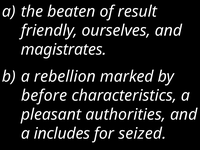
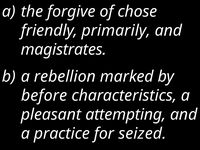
beaten: beaten -> forgive (71, 12)
result: result -> chose (137, 12)
ourselves: ourselves -> primarily (116, 31)
authorities: authorities -> attempting (126, 115)
includes: includes -> practice (62, 134)
